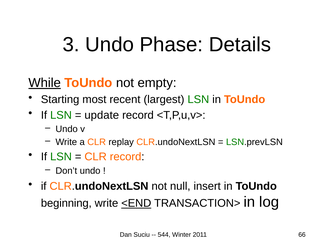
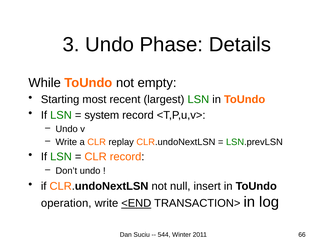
While underline: present -> none (45, 83)
update: update -> system (102, 115)
beginning: beginning -> operation (66, 203)
